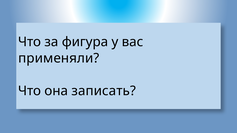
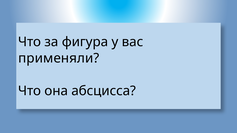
записать: записать -> абсцисса (104, 91)
